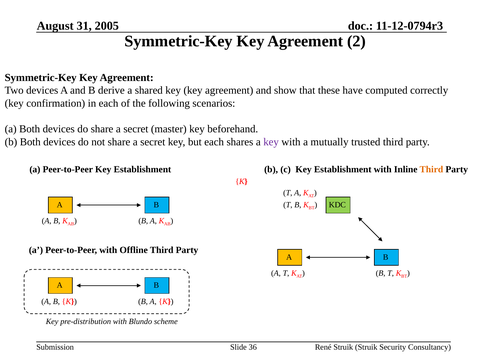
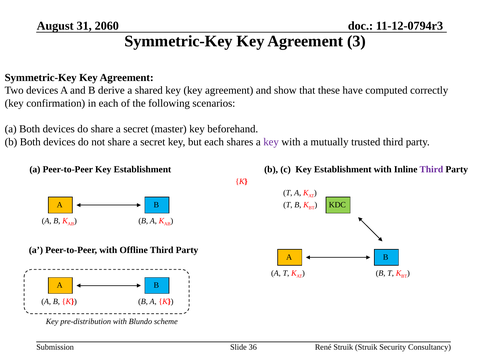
2005: 2005 -> 2060 (107, 26)
2: 2 -> 3 (357, 41)
Third colour: orange -> purple (431, 170)
